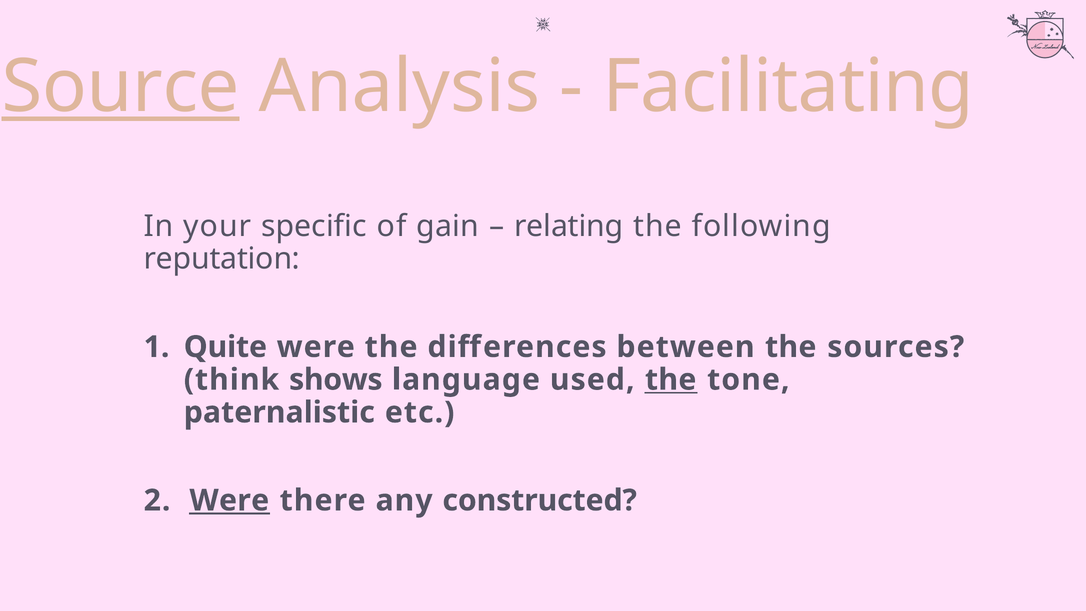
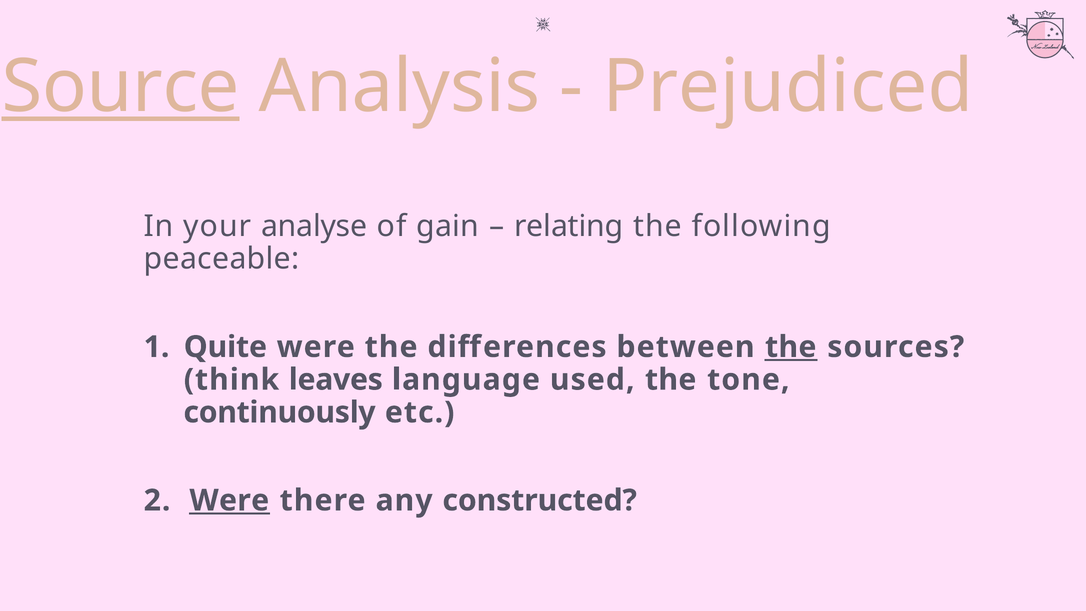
Facilitating: Facilitating -> Prejudiced (788, 87)
specific: specific -> analyse (314, 226)
reputation: reputation -> peaceable (222, 259)
the underline: none -> present (791, 347)
shows: shows -> leaves (336, 380)
the underline: present -> none (671, 380)
paternalistic: paternalistic -> continuously (279, 412)
